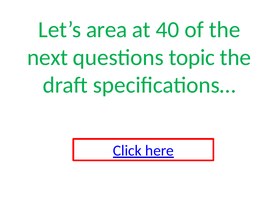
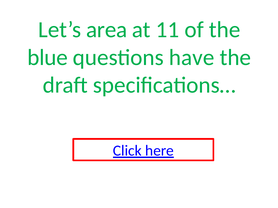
40: 40 -> 11 (167, 30)
next: next -> blue (48, 58)
topic: topic -> have (192, 58)
